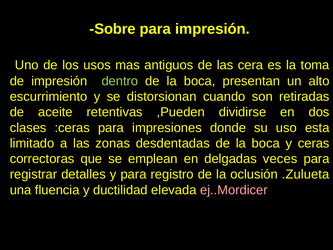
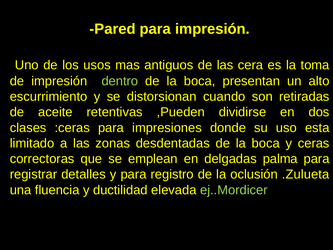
Sobre: Sobre -> Pared (113, 29)
veces: veces -> palma (280, 159)
ej..Mordicer colour: pink -> light green (234, 190)
